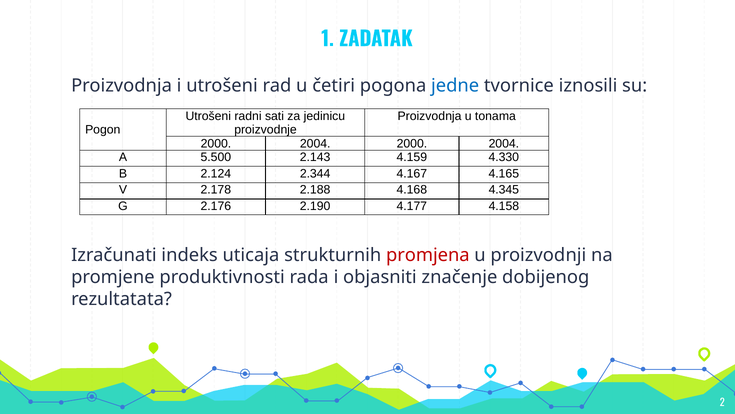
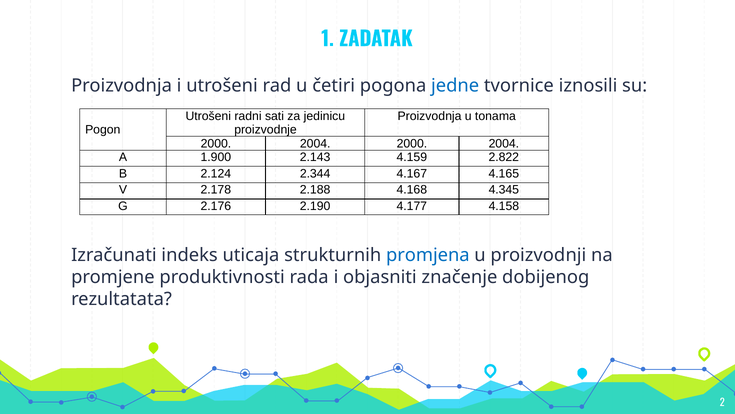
5.500: 5.500 -> 1.900 (216, 157)
4.330: 4.330 -> 2.822 (504, 157)
promjena colour: red -> blue (428, 255)
